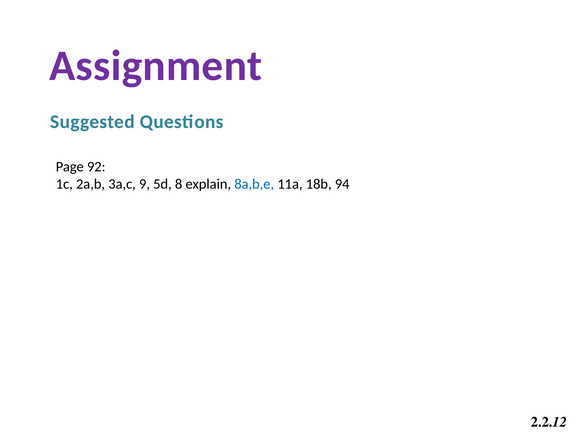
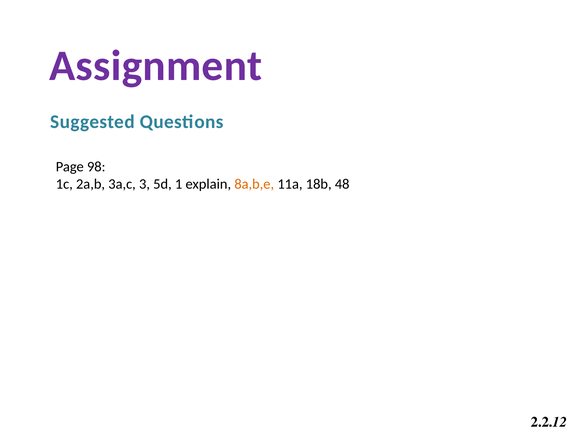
92: 92 -> 98 (96, 167)
9: 9 -> 3 (145, 184)
8: 8 -> 1 (179, 184)
8a,b,e colour: blue -> orange (254, 184)
94: 94 -> 48 (342, 184)
